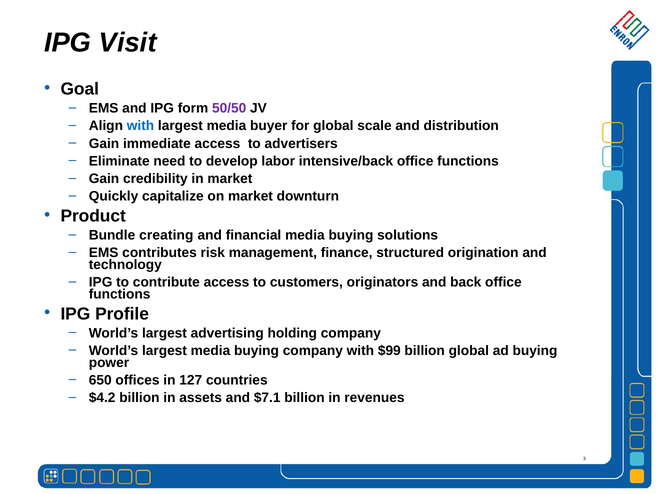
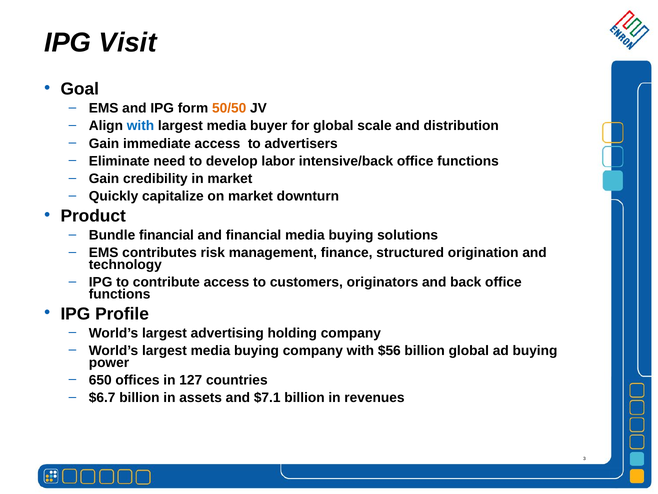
50/50 colour: purple -> orange (229, 108)
Bundle creating: creating -> financial (166, 235)
$99: $99 -> $56 (389, 350)
$4.2: $4.2 -> $6.7 (102, 397)
